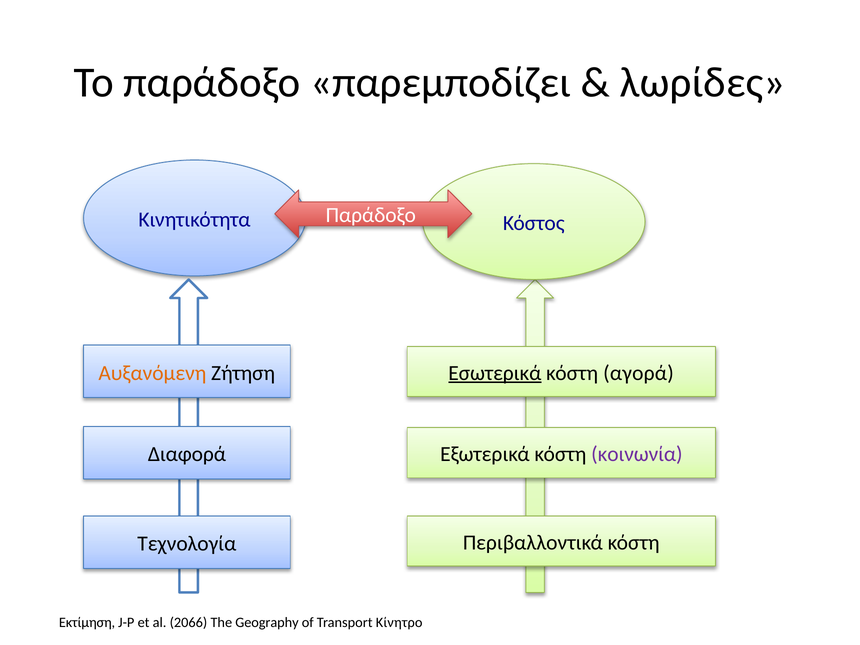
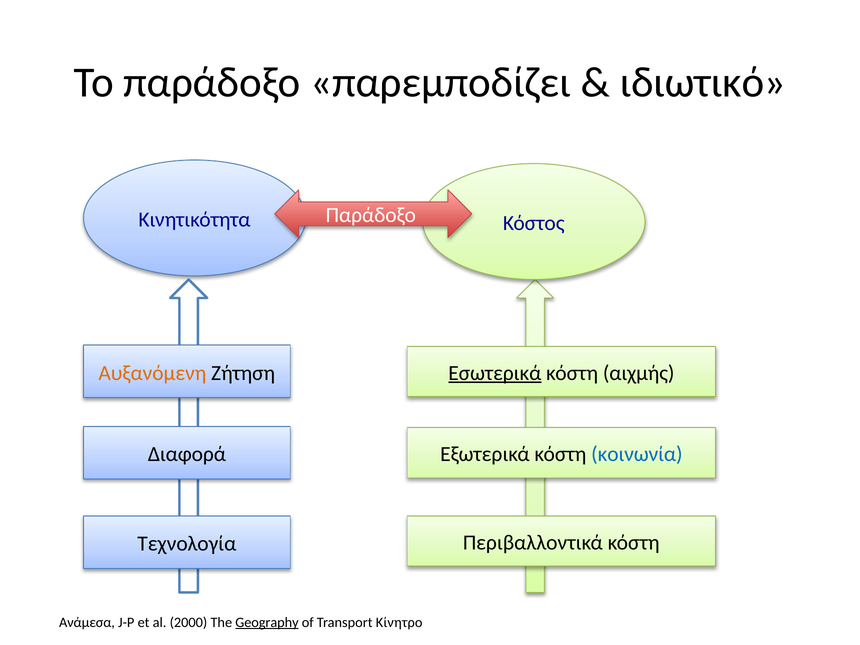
λωρίδες: λωρίδες -> ιδιωτικό (703, 83)
αγορά: αγορά -> αιχμής (639, 373)
κοινωνία colour: purple -> blue (637, 454)
Εκτίμηση: Εκτίμηση -> Ανάμεσα (87, 622)
2066: 2066 -> 2000 (188, 622)
Geography underline: none -> present (267, 622)
